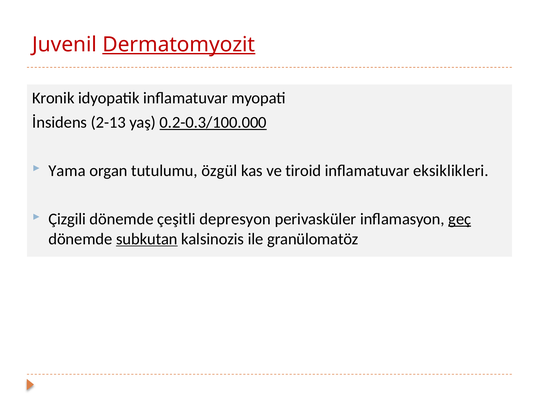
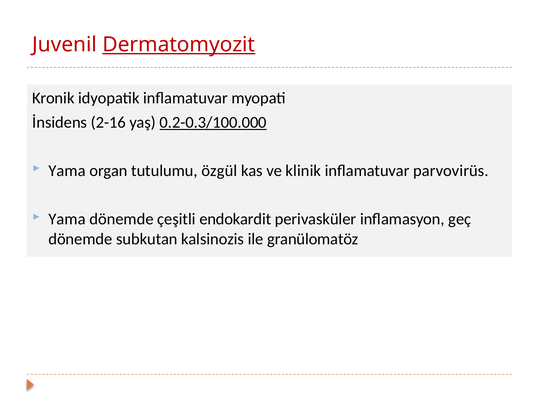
2-13: 2-13 -> 2-16 (108, 122)
tiroid: tiroid -> klinik (303, 171)
eksiklikleri: eksiklikleri -> parvovirüs (451, 171)
Çizgili: Çizgili -> Yama (67, 219)
depresyon: depresyon -> endokardit (235, 219)
geç underline: present -> none (460, 219)
subkutan underline: present -> none (147, 239)
